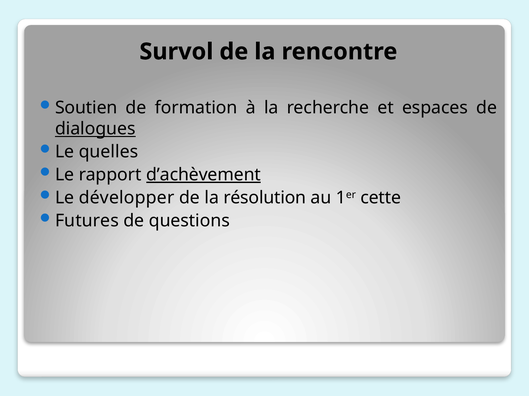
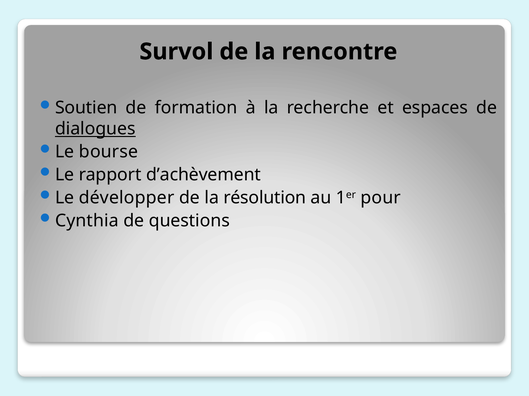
quelles: quelles -> bourse (108, 152)
d’achèvement underline: present -> none (204, 175)
cette: cette -> pour (381, 198)
Futures: Futures -> Cynthia (87, 221)
